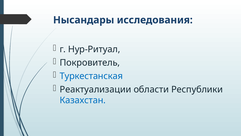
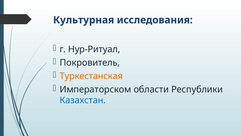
Нысандары: Нысандары -> Культурная (84, 20)
Туркестанская colour: blue -> orange (91, 76)
Реактуализации: Реактуализации -> Императорском (96, 89)
